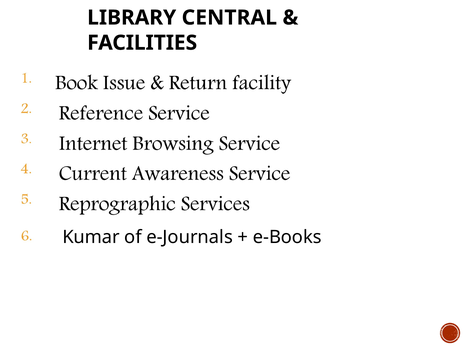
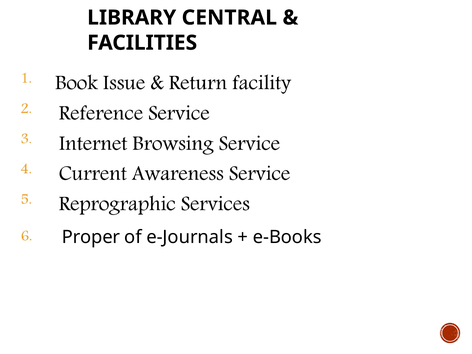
Kumar: Kumar -> Proper (91, 237)
